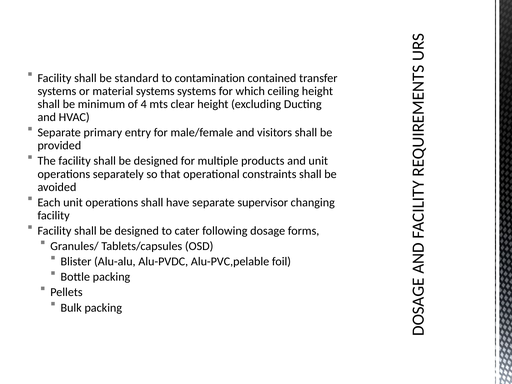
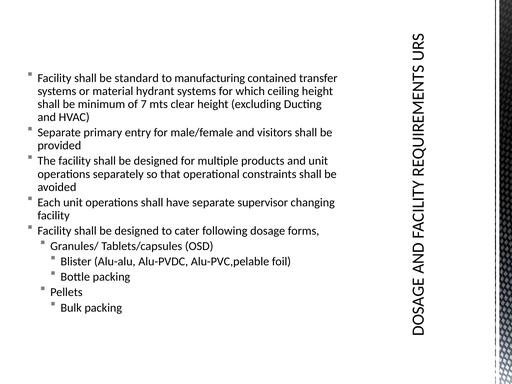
contamination: contamination -> manufacturing (210, 78)
material systems: systems -> hydrant (155, 91)
4: 4 -> 7 (144, 104)
